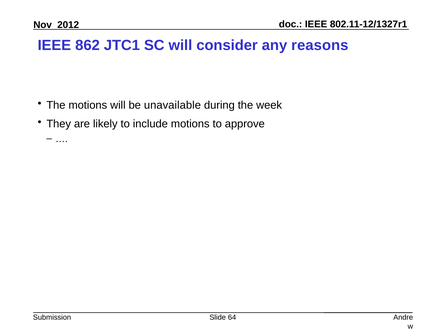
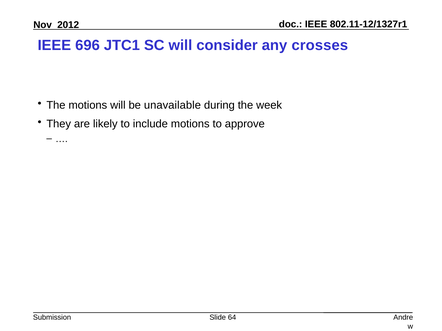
862: 862 -> 696 (88, 45)
reasons: reasons -> crosses (320, 45)
